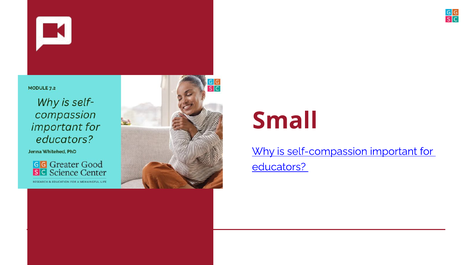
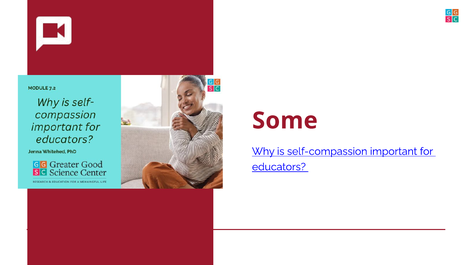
Small: Small -> Some (285, 121)
